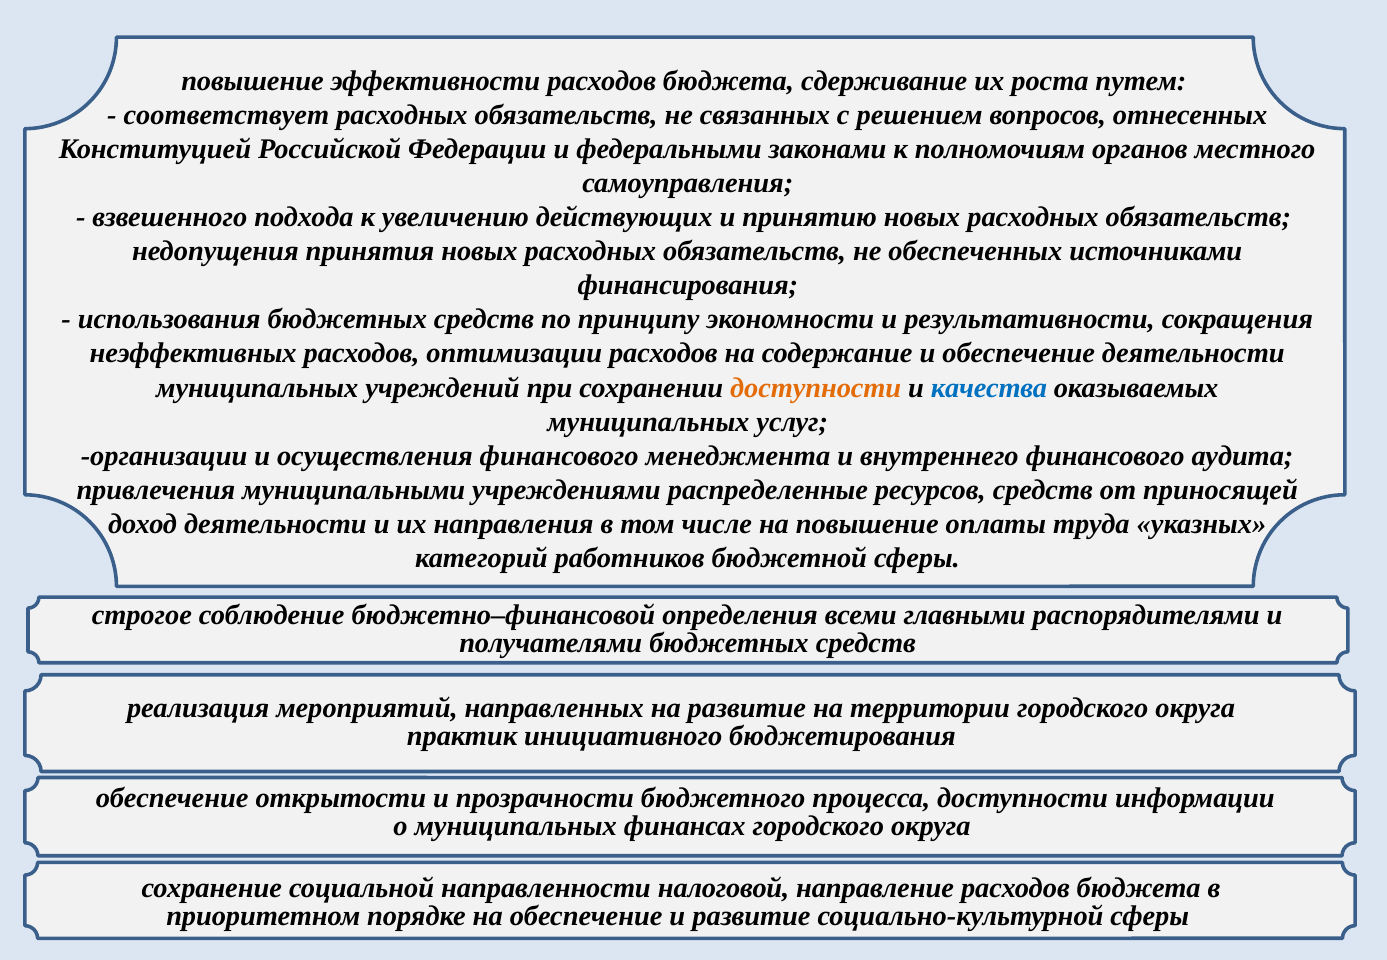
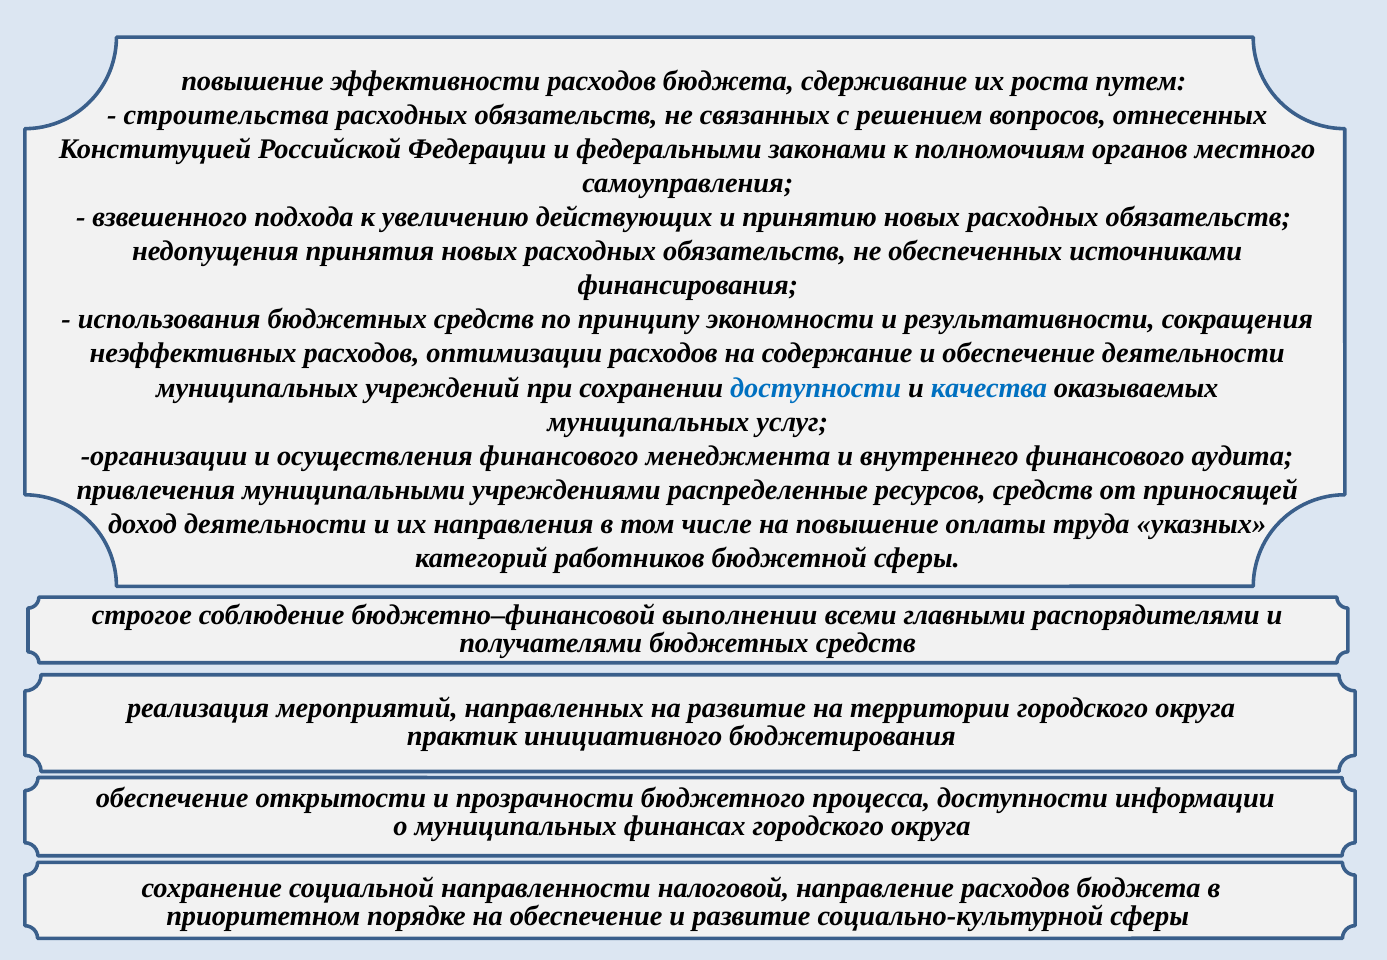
соответствует: соответствует -> строительства (226, 115)
доступности colour: orange -> blue (816, 388)
определения: определения -> выполнении (740, 615)
